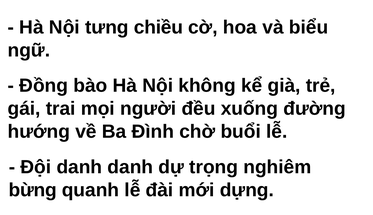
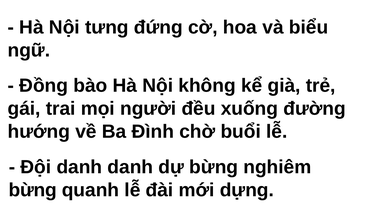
chiều: chiều -> đứng (158, 27)
dự trọng: trọng -> bừng (214, 167)
